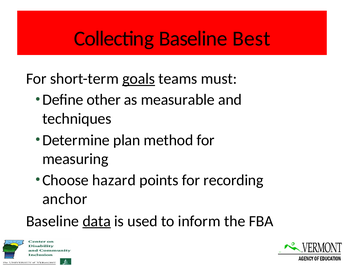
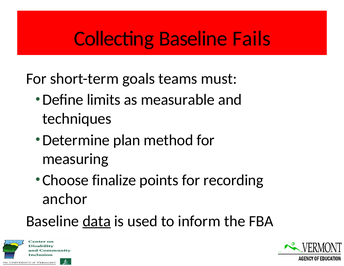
Best: Best -> Fails (251, 39)
goals underline: present -> none (139, 79)
other: other -> limits (104, 100)
hazard: hazard -> finalize (114, 180)
